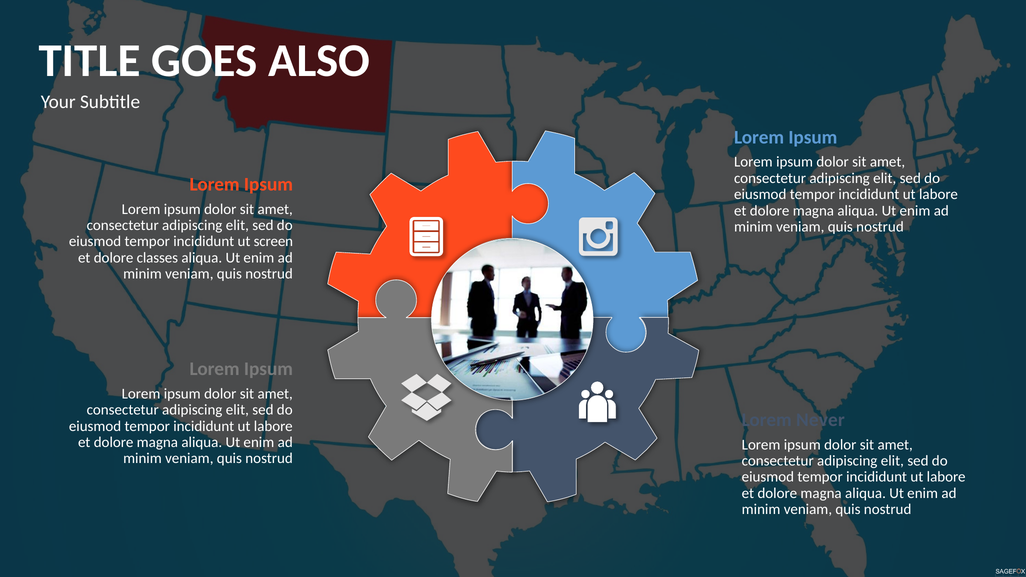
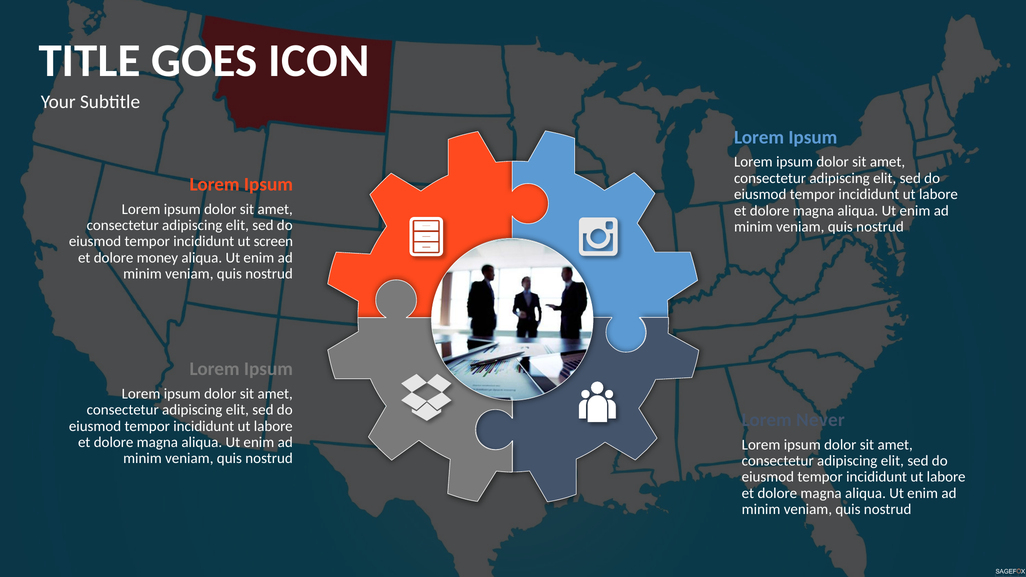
ALSO: ALSO -> ICON (319, 61)
classes: classes -> money (157, 258)
